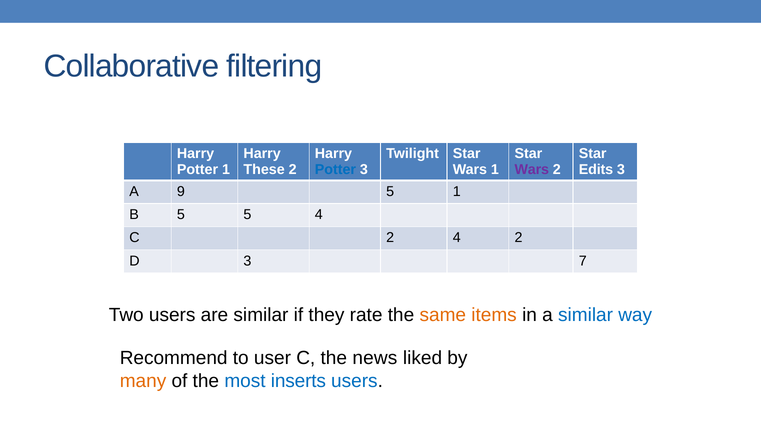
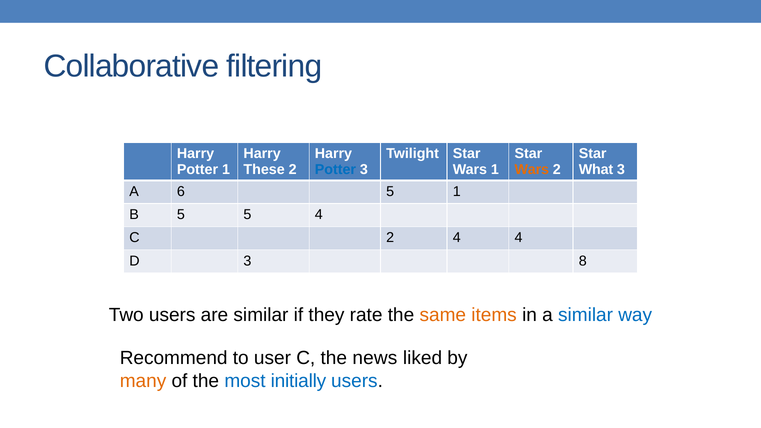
Wars colour: purple -> orange (532, 170)
Edits: Edits -> What (596, 170)
9: 9 -> 6 (181, 191)
4 2: 2 -> 4 (519, 238)
7: 7 -> 8 (583, 261)
inserts: inserts -> initially (298, 381)
